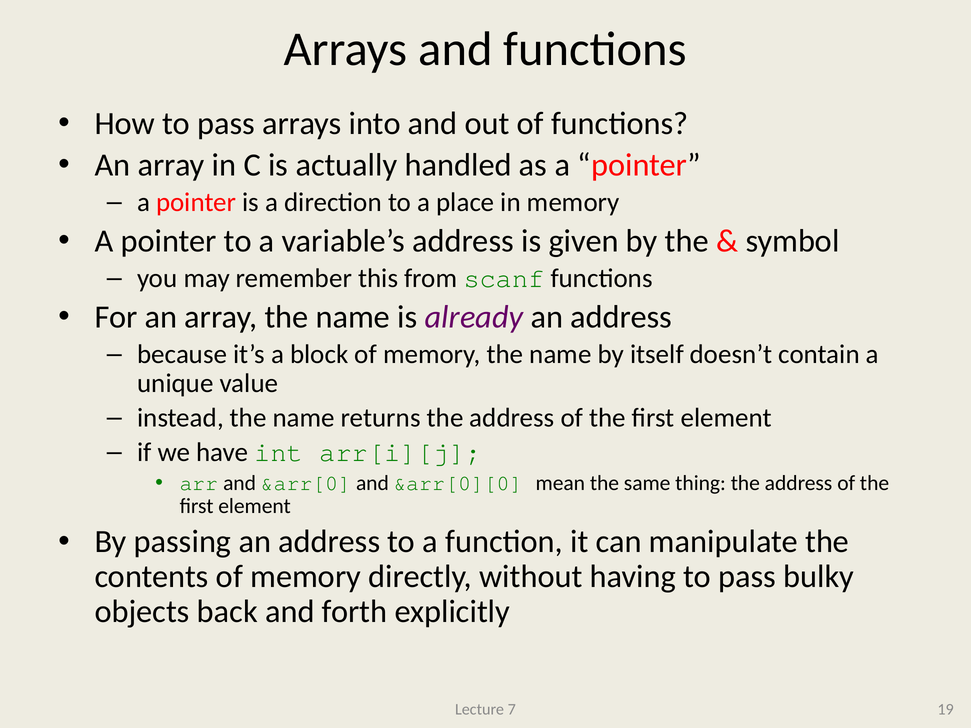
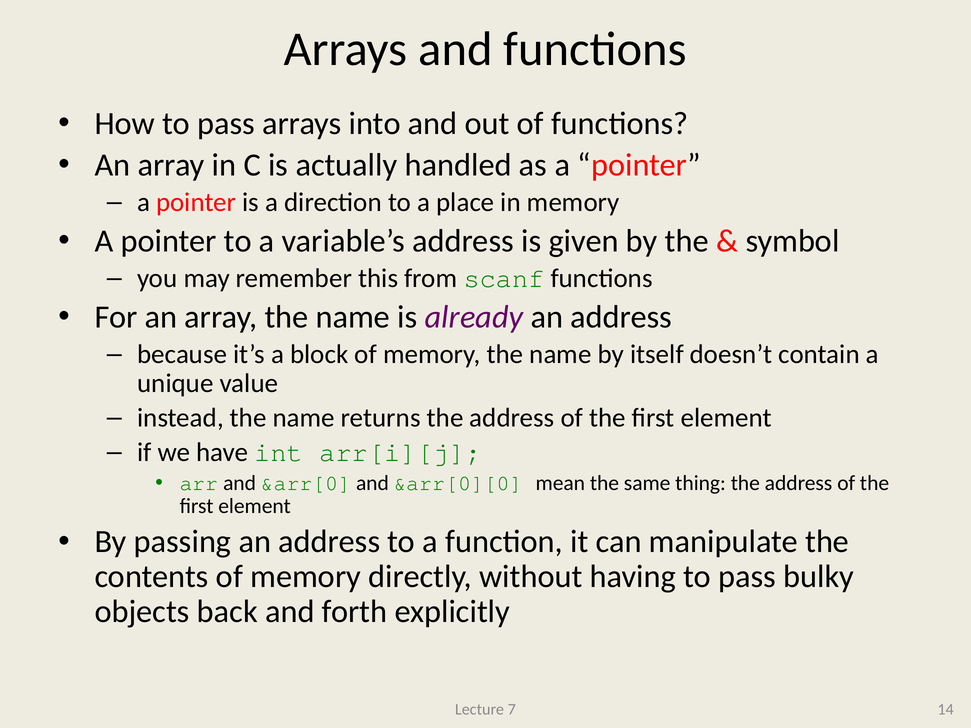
19: 19 -> 14 (946, 709)
